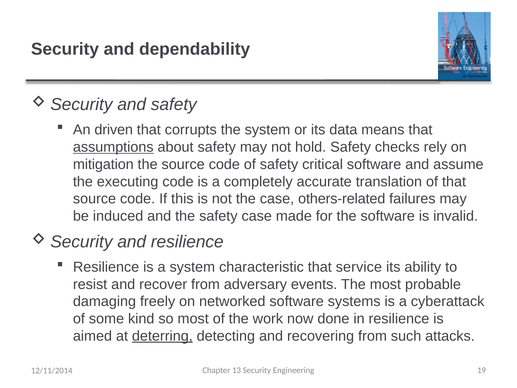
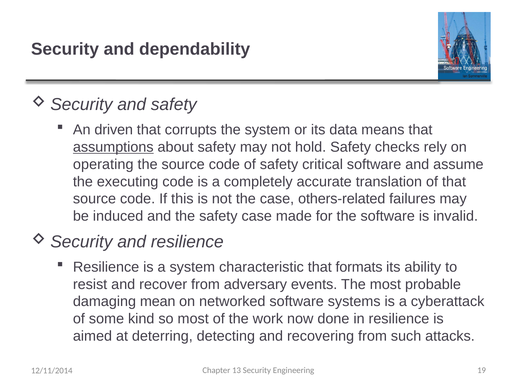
mitigation: mitigation -> operating (103, 164)
service: service -> formats (359, 267)
freely: freely -> mean (158, 301)
deterring underline: present -> none (162, 336)
